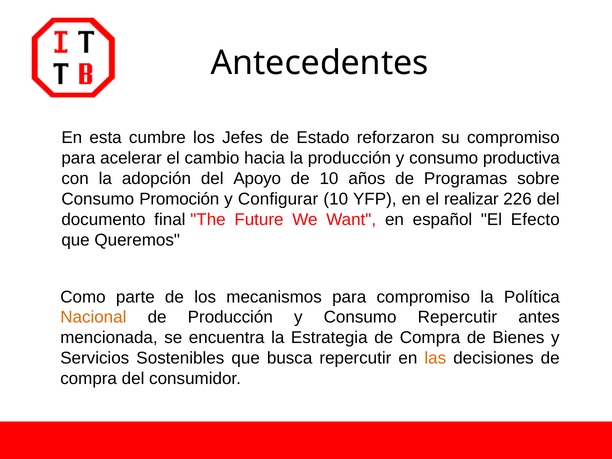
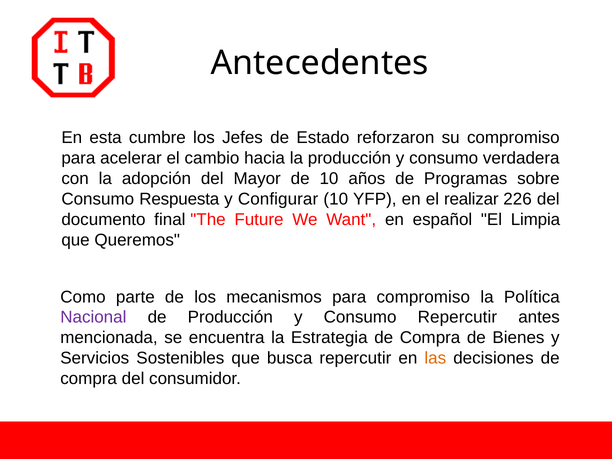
productiva: productiva -> verdadera (521, 158)
Apoyo: Apoyo -> Mayor (257, 179)
Promoción: Promoción -> Respuesta (179, 199)
Efecto: Efecto -> Limpia (535, 220)
Nacional colour: orange -> purple (93, 317)
